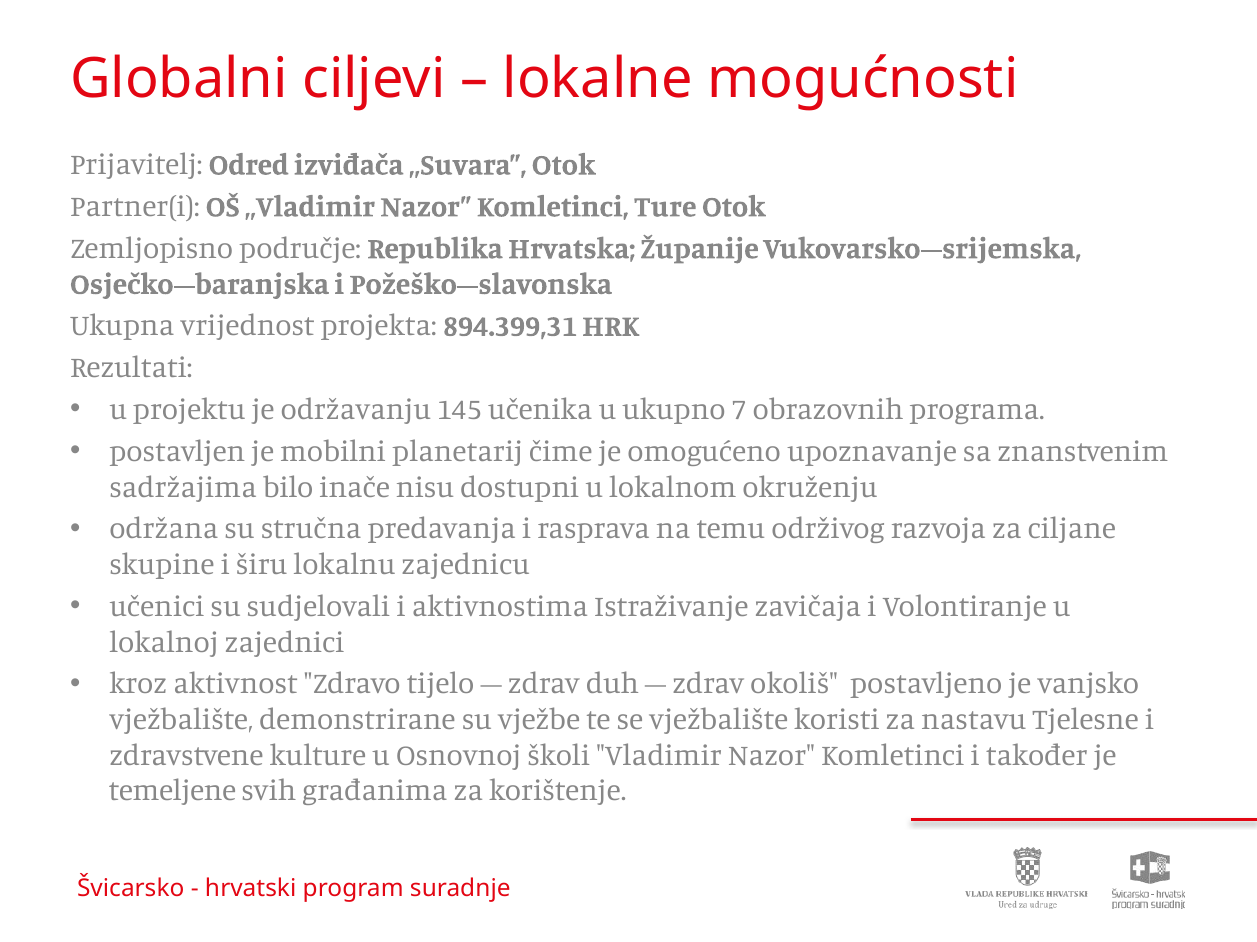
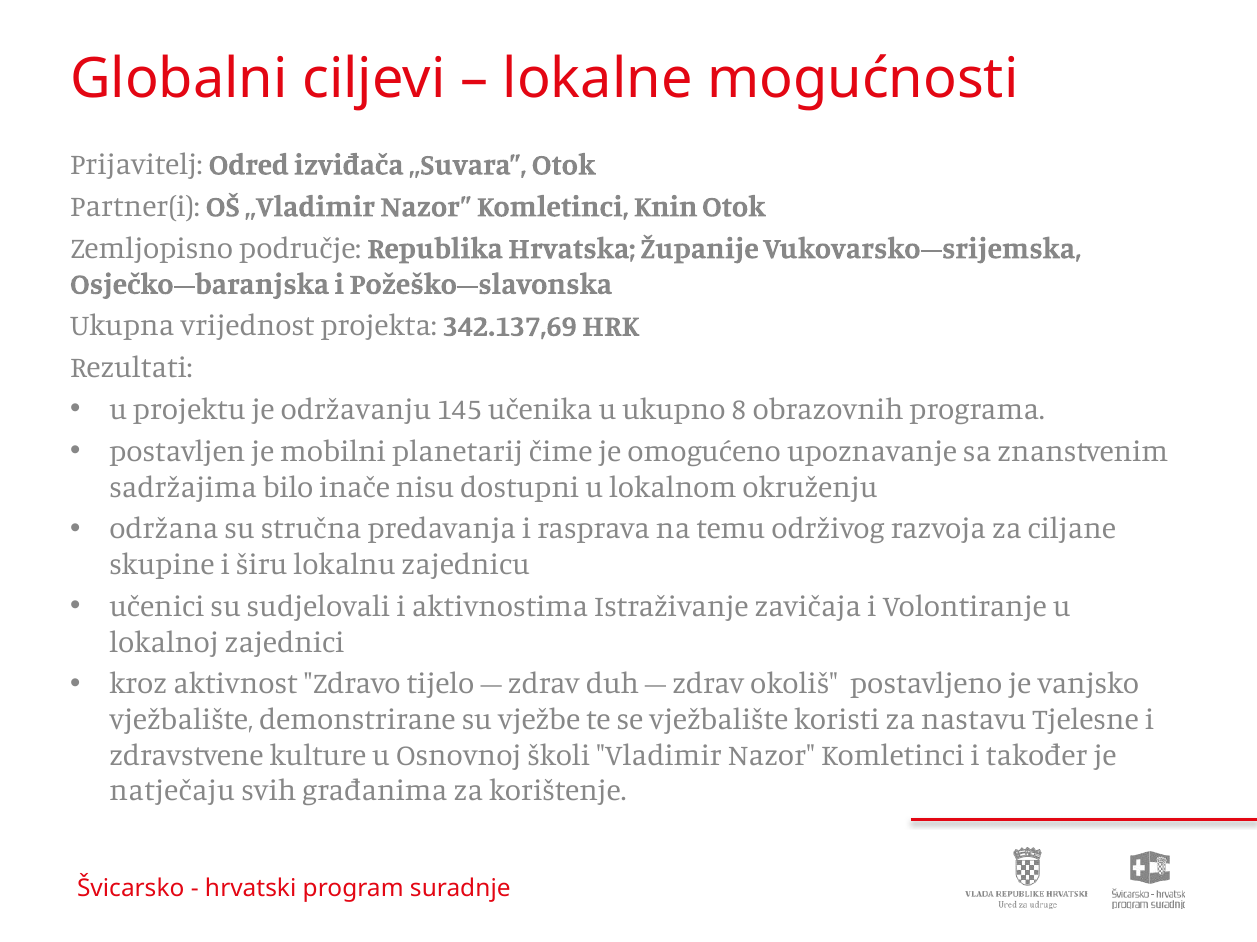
Ture: Ture -> Knin (666, 207)
894.399,31: 894.399,31 -> 342.137,69 (510, 326)
7: 7 -> 8 (739, 410)
temeljene: temeljene -> natječaju (172, 792)
